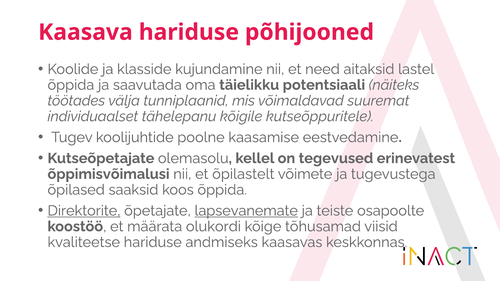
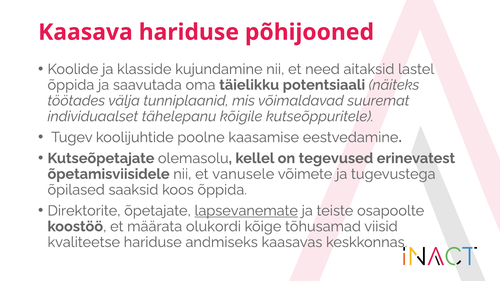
õppimisvõimalusi: õppimisvõimalusi -> õpetamisviisidele (109, 174)
õpilastelt: õpilastelt -> vanusele (243, 174)
Direktorite underline: present -> none (84, 211)
